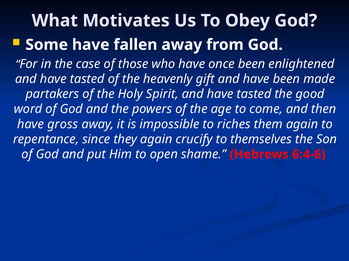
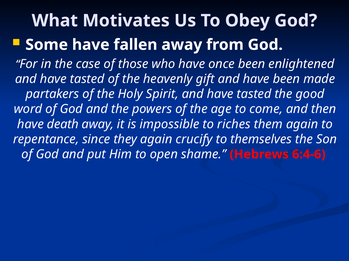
gross: gross -> death (63, 125)
